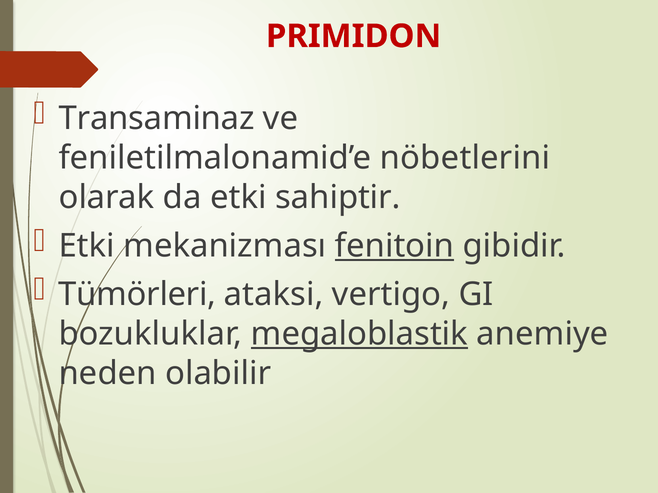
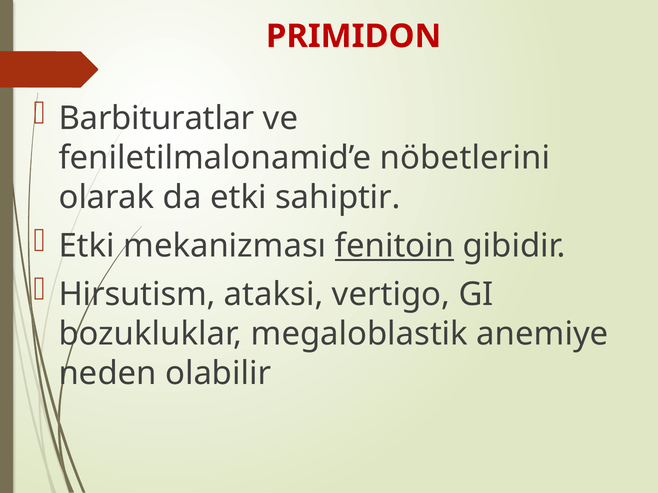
Transaminaz: Transaminaz -> Barbituratlar (157, 119)
Tümörleri: Tümörleri -> Hirsutism (137, 295)
megaloblastik underline: present -> none (359, 334)
